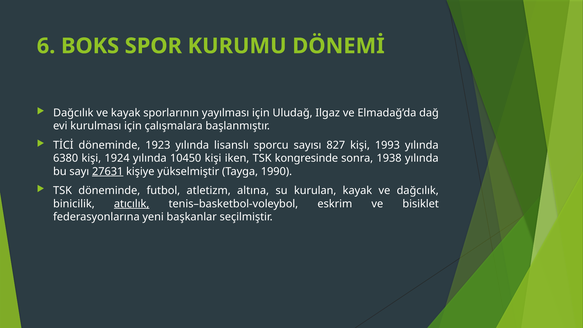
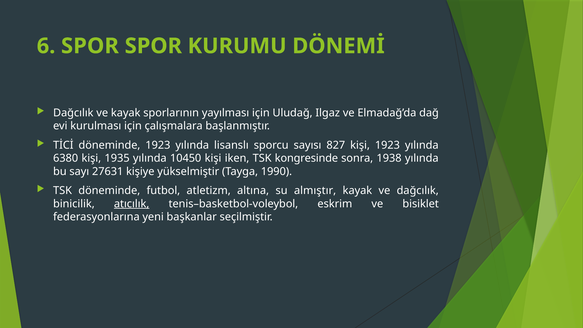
6 BOKS: BOKS -> SPOR (90, 46)
kişi 1993: 1993 -> 1923 (387, 145)
1924: 1924 -> 1935 (117, 158)
27631 underline: present -> none (108, 171)
kurulan: kurulan -> almıştır (315, 191)
